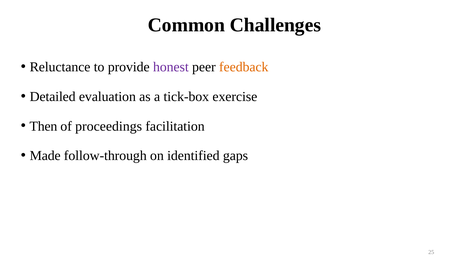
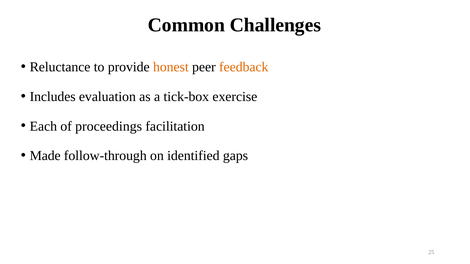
honest colour: purple -> orange (171, 67)
Detailed: Detailed -> Includes (53, 97)
Then: Then -> Each (43, 126)
